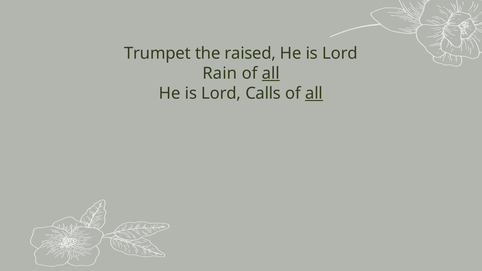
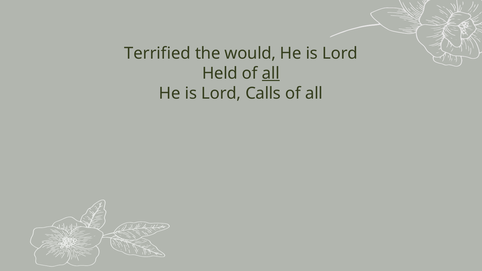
Trumpet: Trumpet -> Terrified (157, 54)
raised: raised -> would (250, 54)
Rain: Rain -> Held (220, 73)
all underline: present -> none (314, 93)
